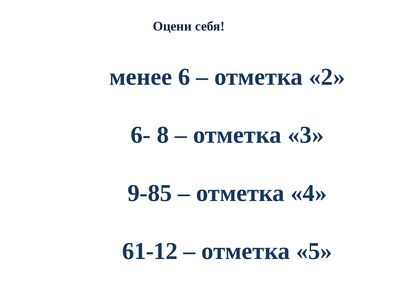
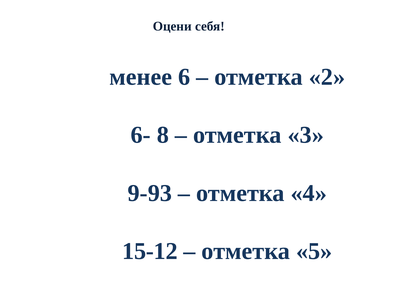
9-85: 9-85 -> 9-93 (150, 193)
61-12: 61-12 -> 15-12 (150, 251)
